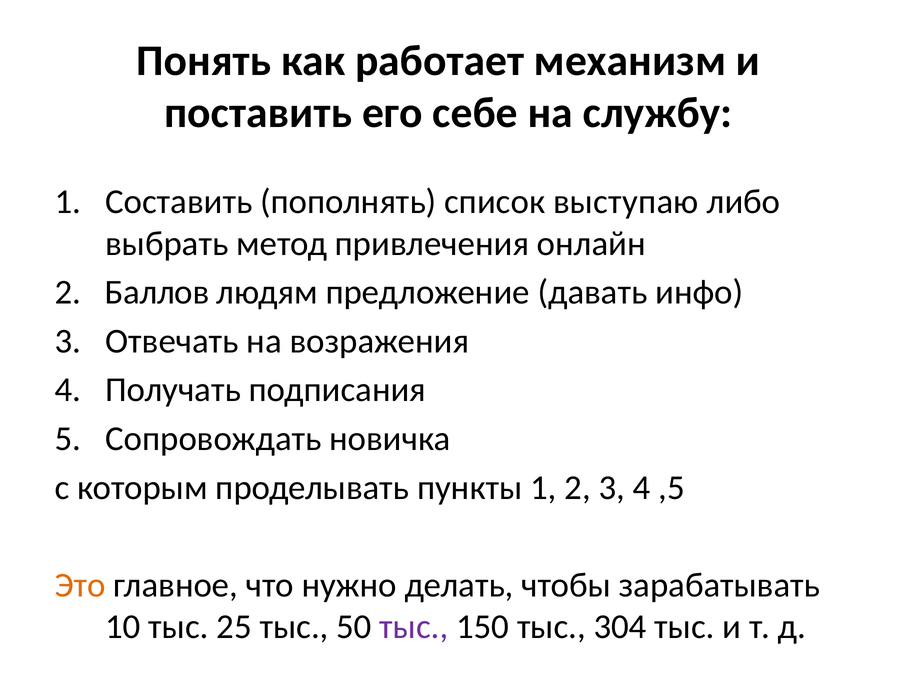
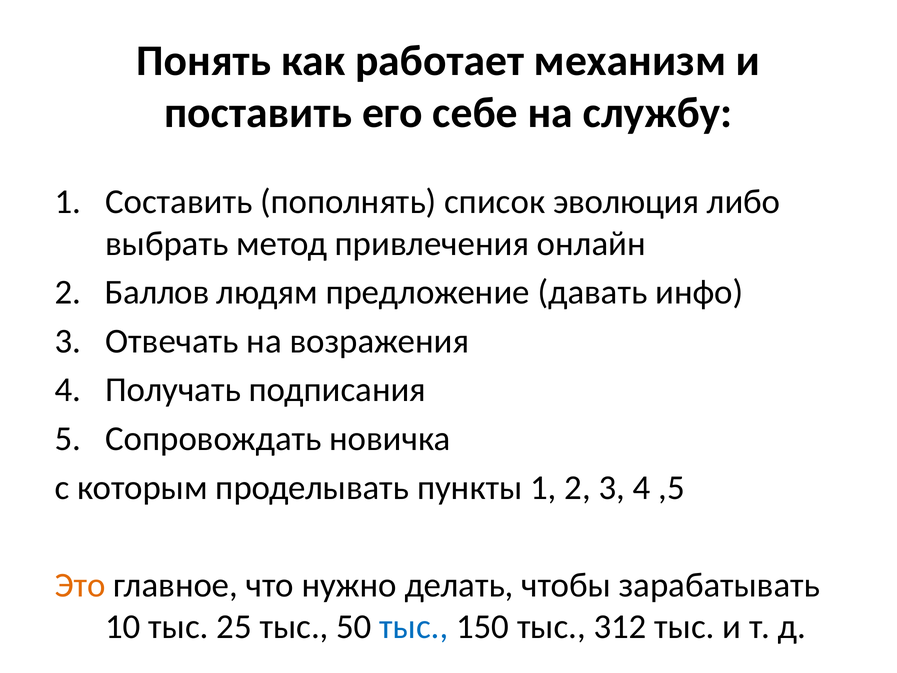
выступаю: выступаю -> эволюция (626, 202)
тыс colour: purple -> blue (414, 627)
304: 304 -> 312 (620, 627)
